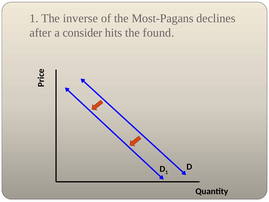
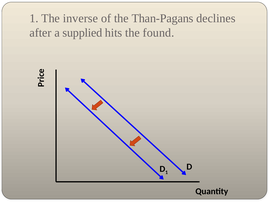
Most-Pagans: Most-Pagans -> Than-Pagans (163, 18)
consider: consider -> supplied (82, 33)
